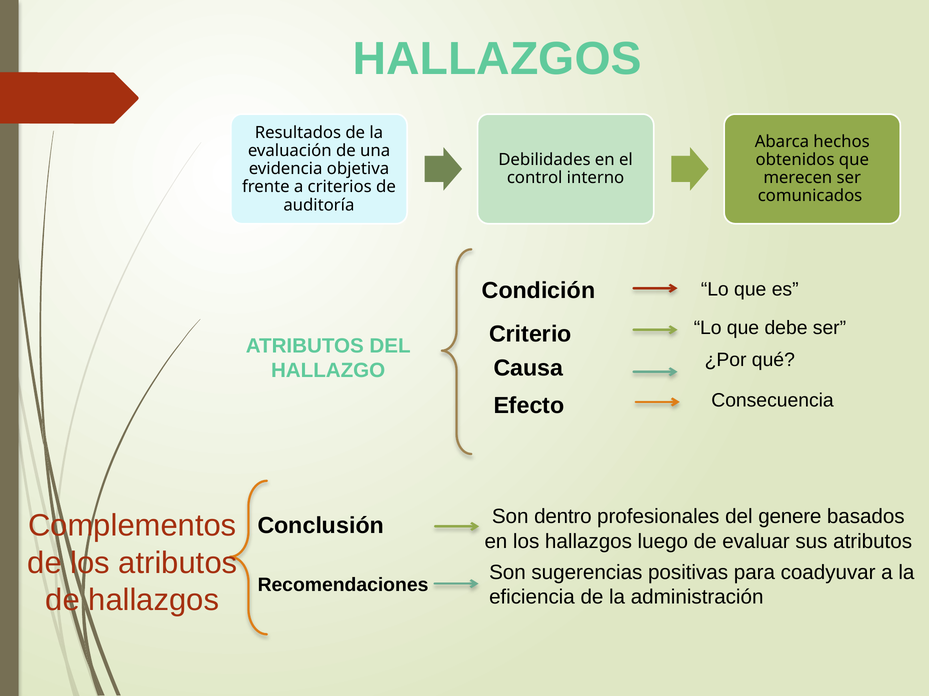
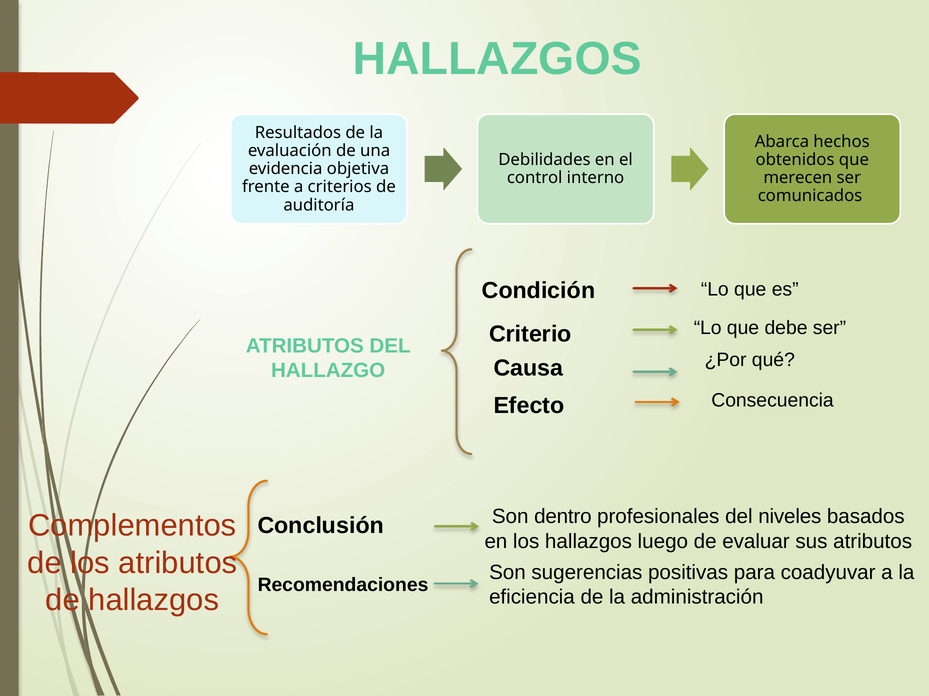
genere: genere -> niveles (790, 517)
